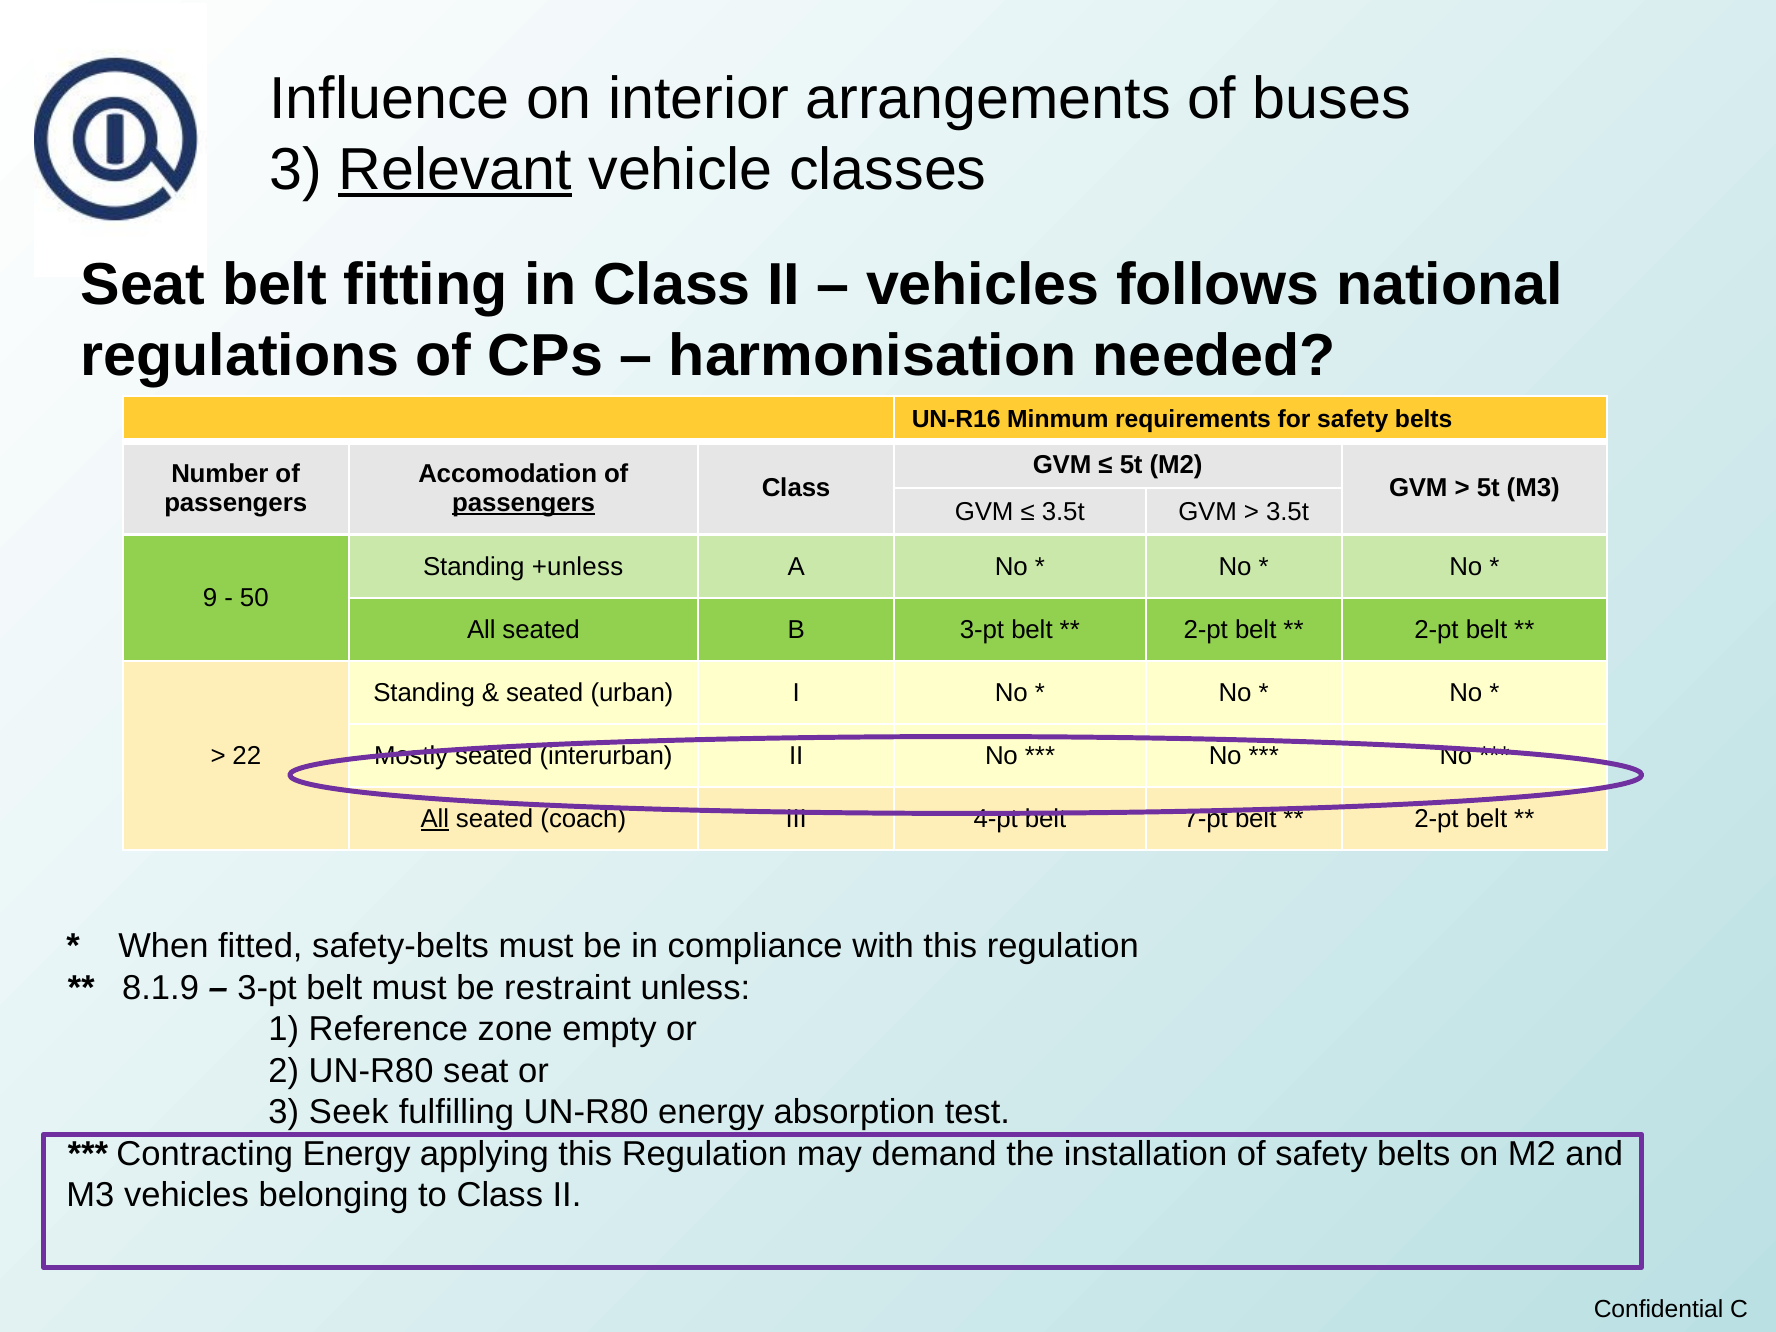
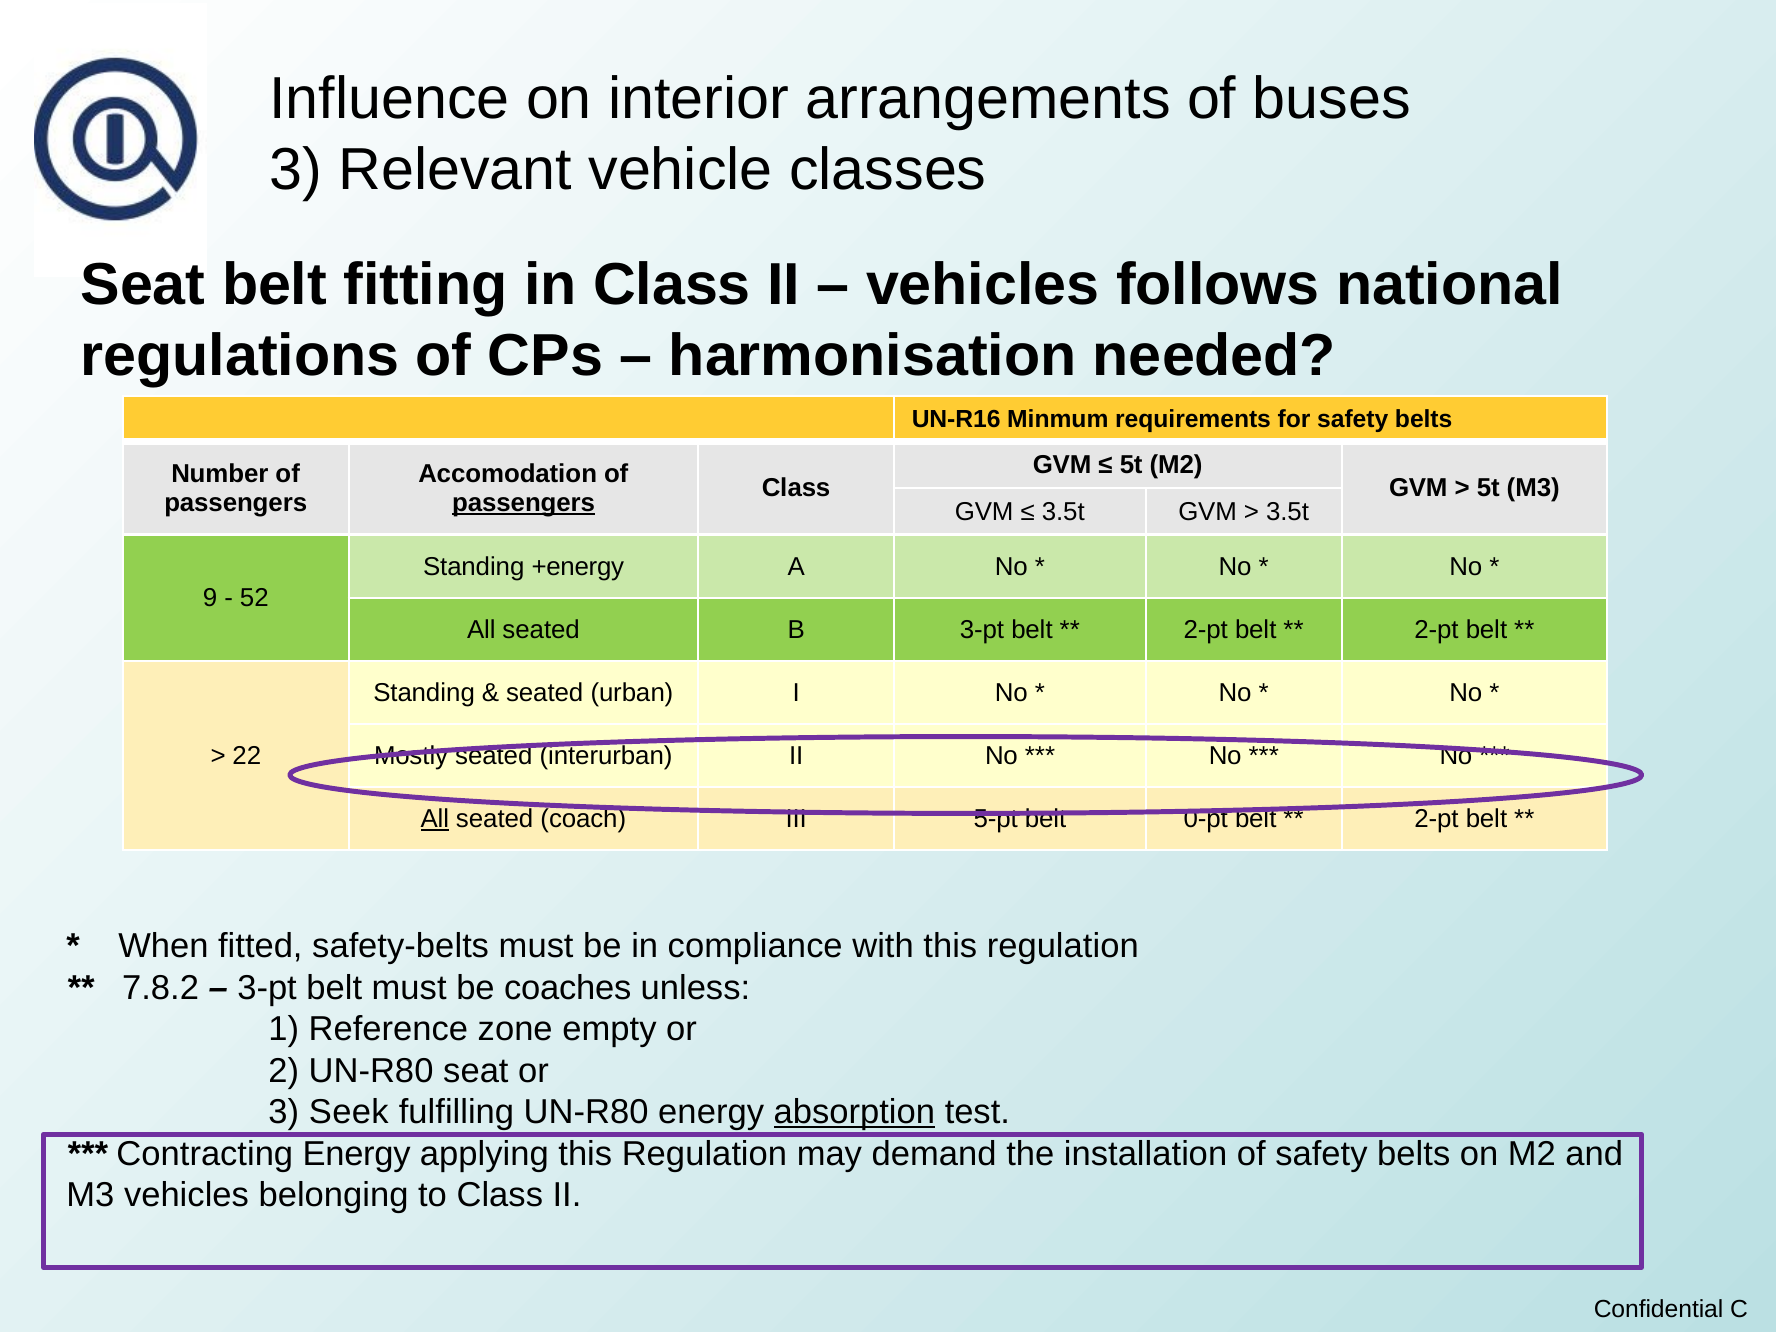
Relevant underline: present -> none (455, 170)
+unless: +unless -> +energy (578, 566)
50: 50 -> 52 (254, 598)
4-pt: 4-pt -> 5-pt (996, 819)
7-pt: 7-pt -> 0-pt (1206, 819)
8.1.9: 8.1.9 -> 7.8.2 (161, 988)
restraint: restraint -> coaches (568, 988)
absorption underline: none -> present (854, 1112)
